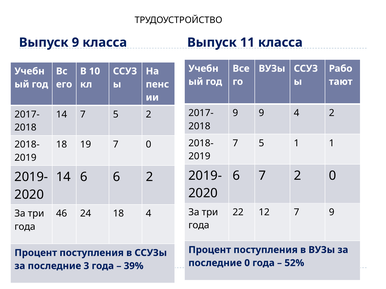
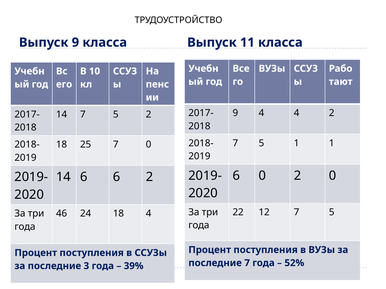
9 9: 9 -> 4 (261, 113)
19: 19 -> 25 (86, 145)
6 7: 7 -> 0 (262, 176)
12 7 9: 9 -> 5 (332, 213)
последние 0: 0 -> 7 (247, 263)
